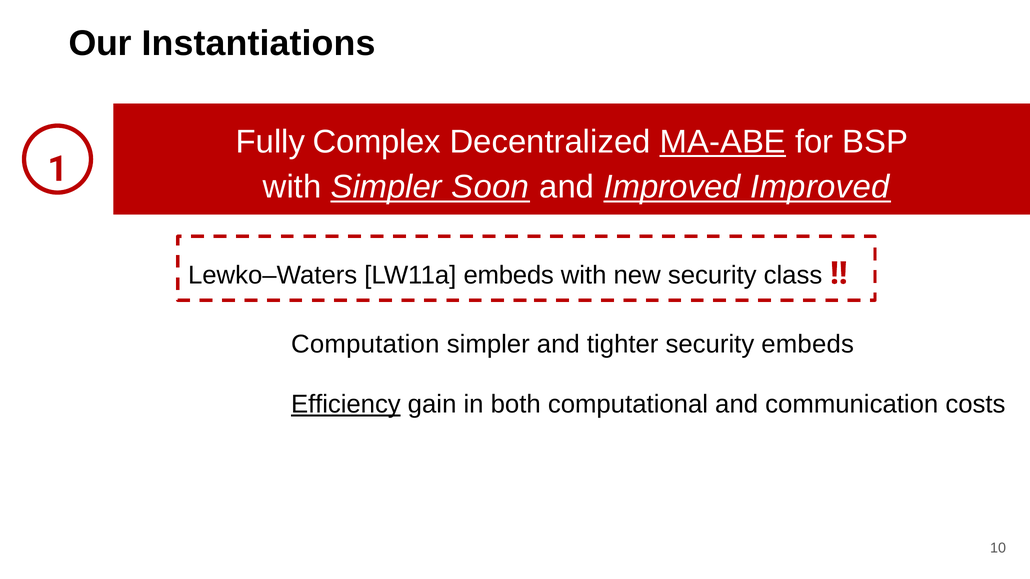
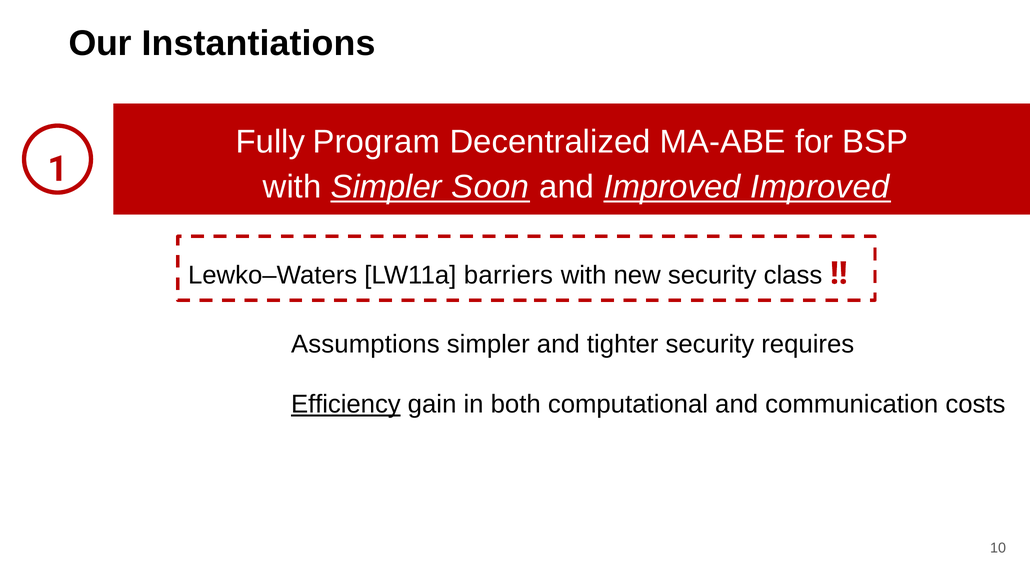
Complex: Complex -> Program (376, 142)
MA-ABE underline: present -> none (723, 142)
LW11a embeds: embeds -> barriers (508, 275)
Computation: Computation -> Assumptions (365, 345)
security embeds: embeds -> requires (808, 345)
